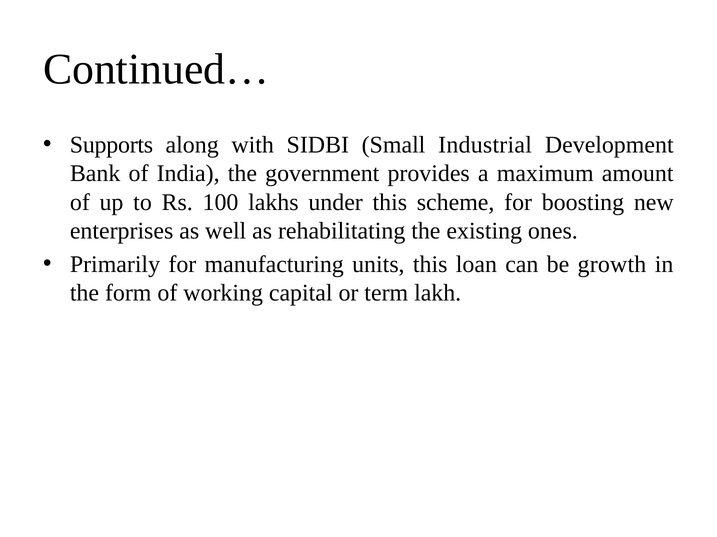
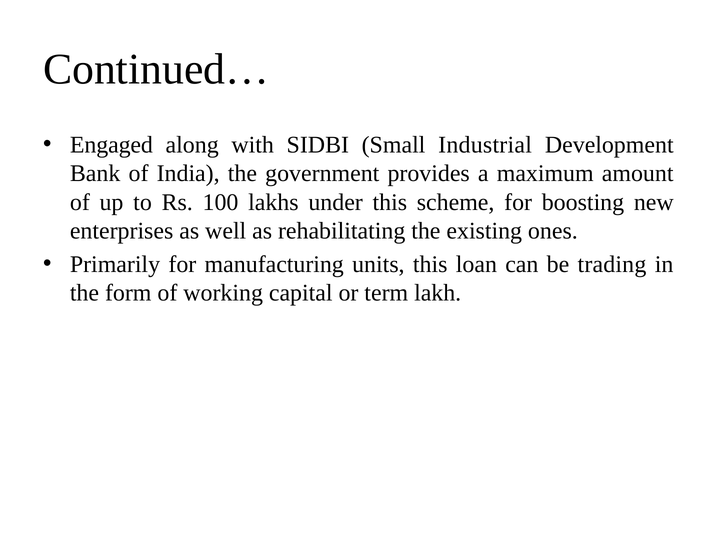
Supports: Supports -> Engaged (111, 145)
growth: growth -> trading (612, 265)
